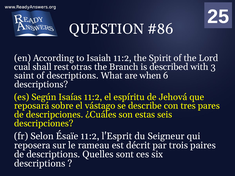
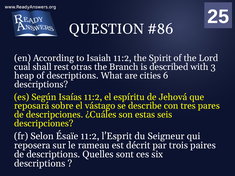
saint: saint -> heap (24, 76)
when: when -> cities (150, 76)
